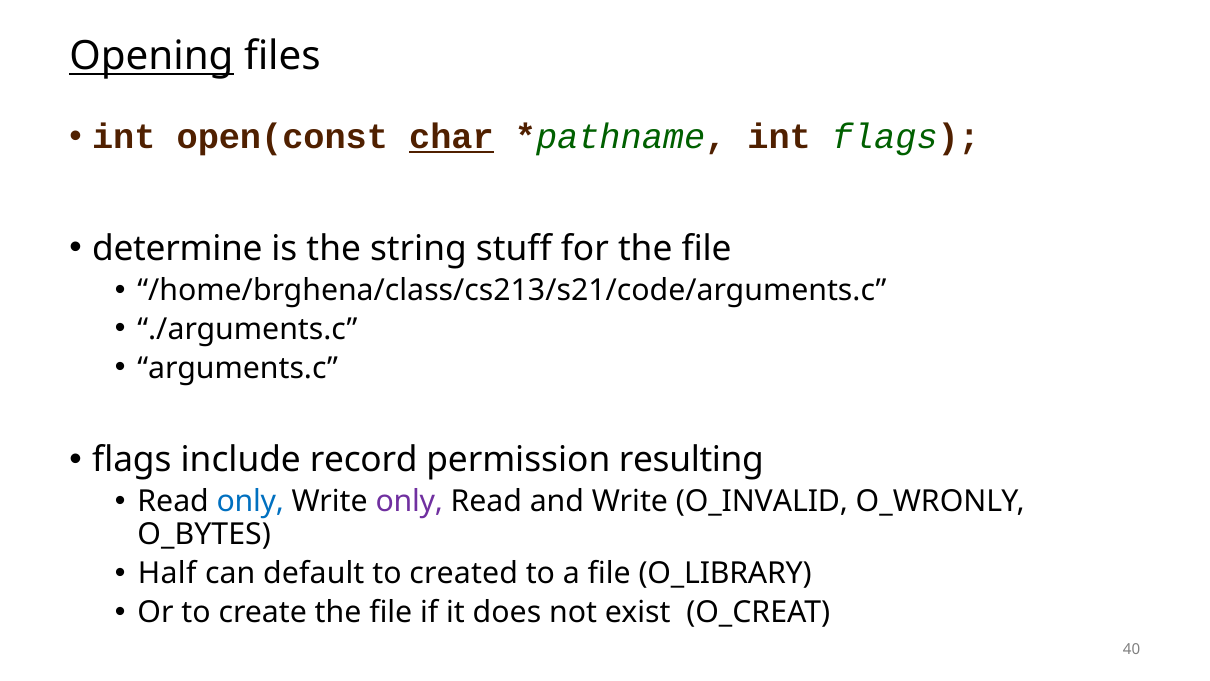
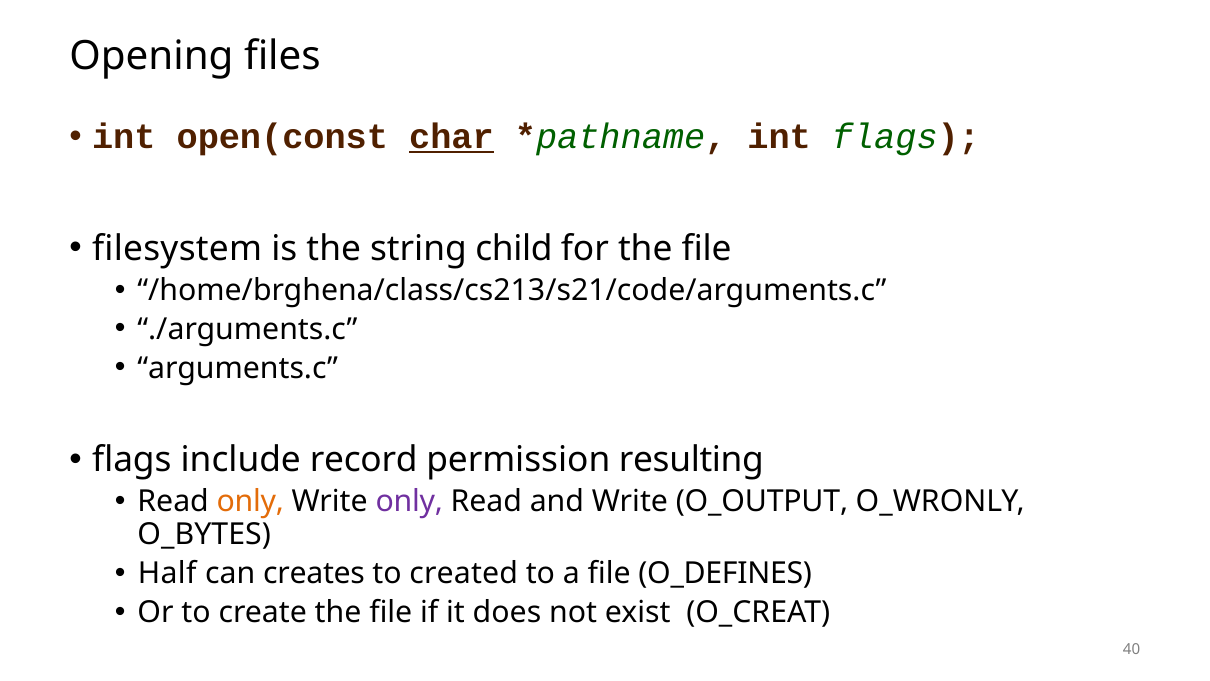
Opening underline: present -> none (151, 56)
determine: determine -> filesystem (177, 248)
stuff: stuff -> child (514, 248)
only colour: blue -> orange (250, 502)
O_INVALID: O_INVALID -> O_OUTPUT (762, 502)
default: default -> creates (314, 573)
O_LIBRARY: O_LIBRARY -> O_DEFINES (725, 573)
